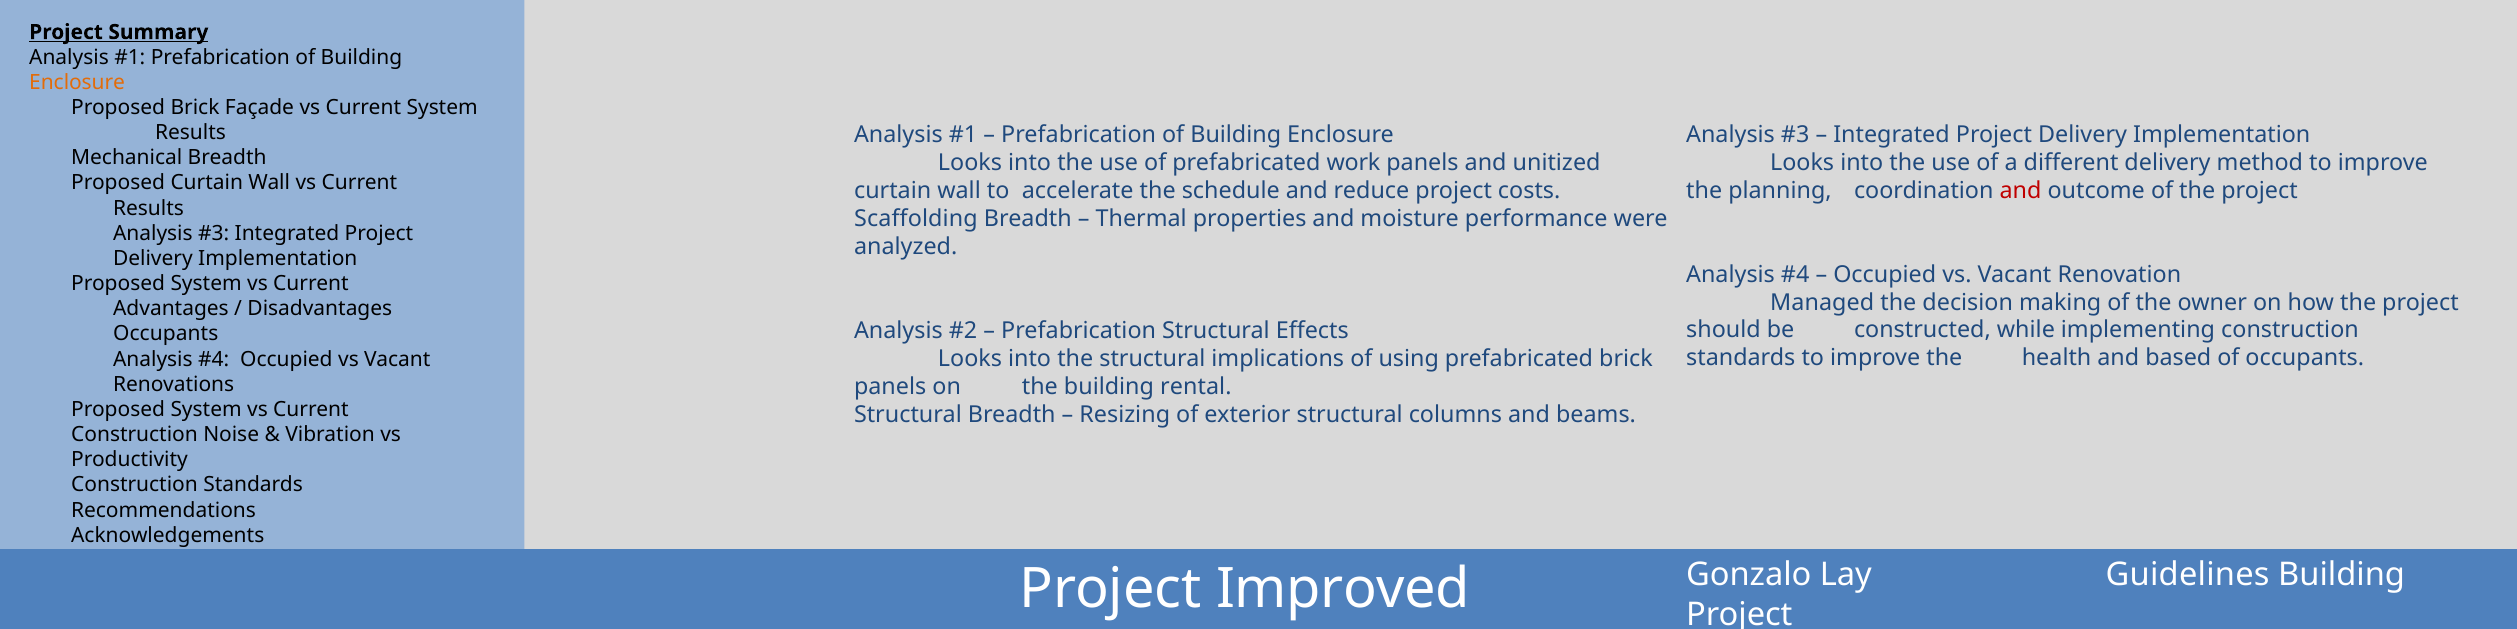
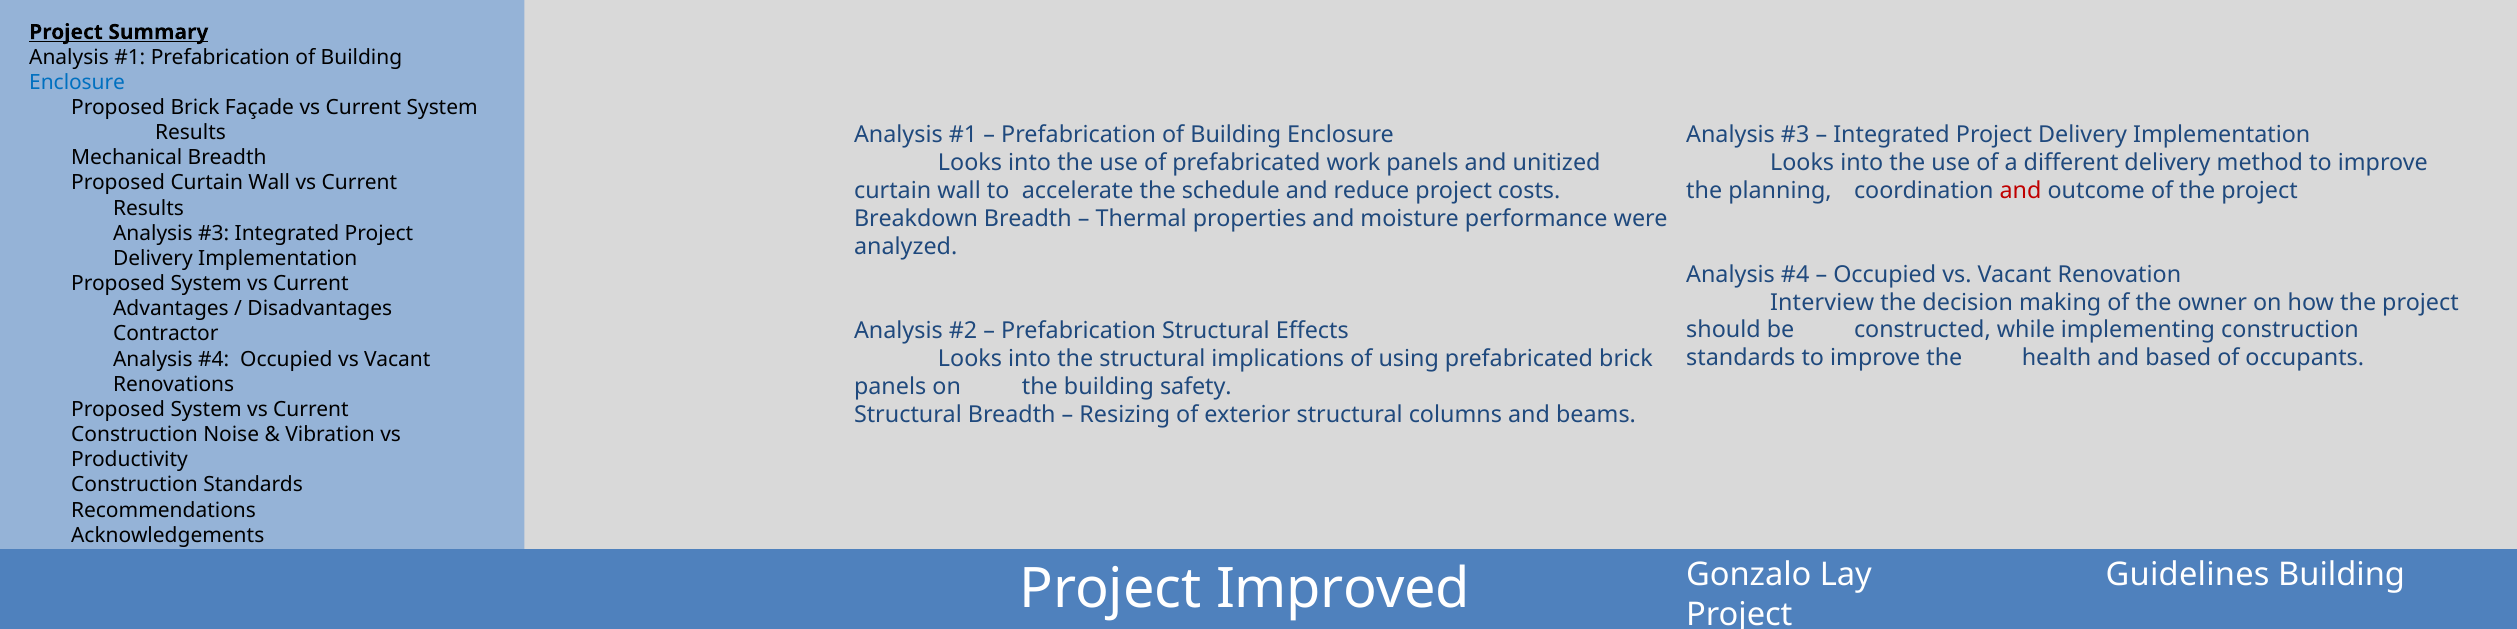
Enclosure colour: orange -> blue (77, 82)
Scaffolding: Scaffolding -> Breakdown (916, 219)
Managed: Managed -> Interview (1822, 302)
Occupants: Occupants -> Contractor (166, 334)
rental: rental -> safety (1196, 387)
